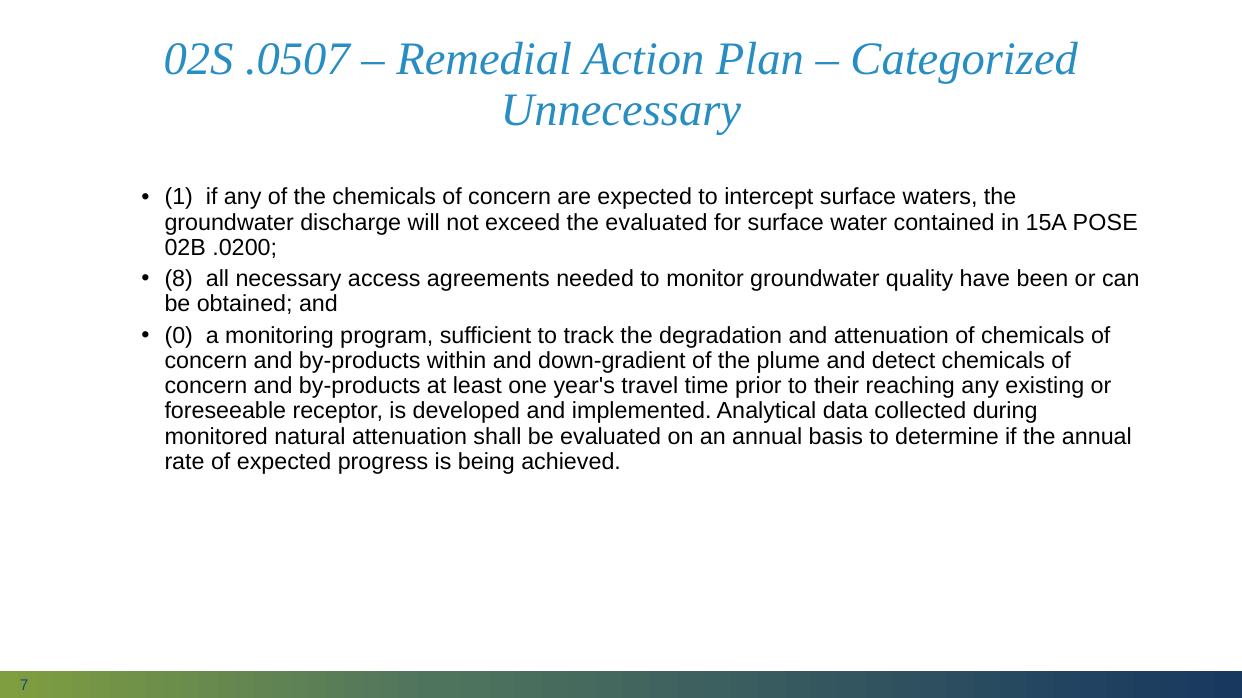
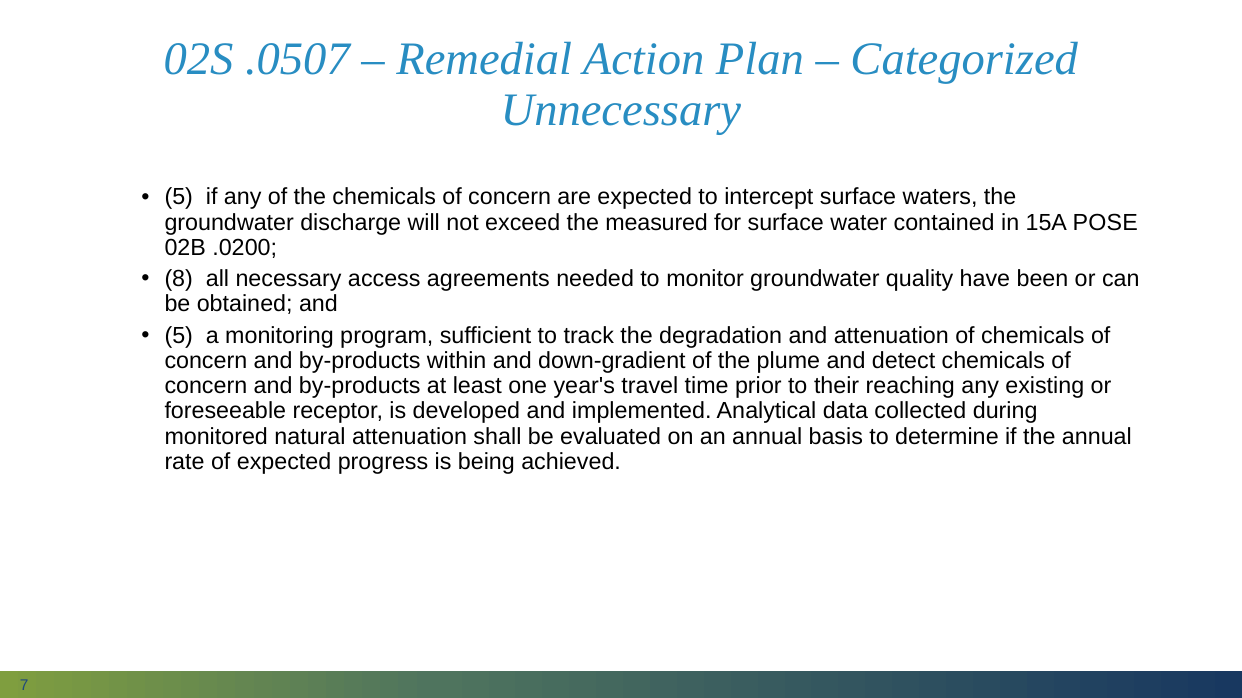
1: 1 -> 5 (179, 197)
the evaluated: evaluated -> measured (657, 223)
0: 0 -> 5 (179, 336)
